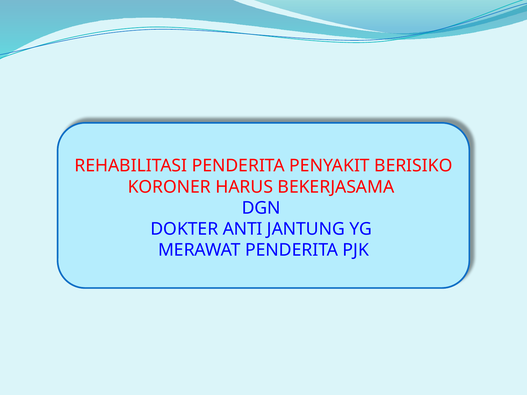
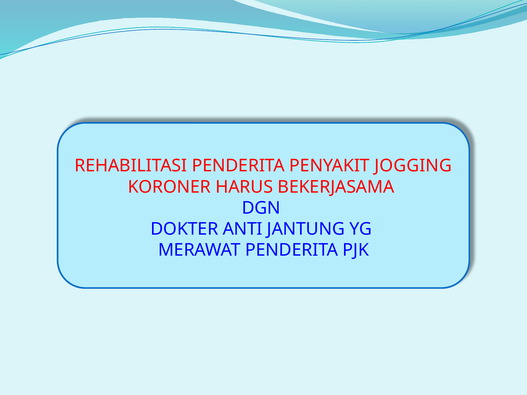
BERISIKO: BERISIKO -> JOGGING (413, 166)
